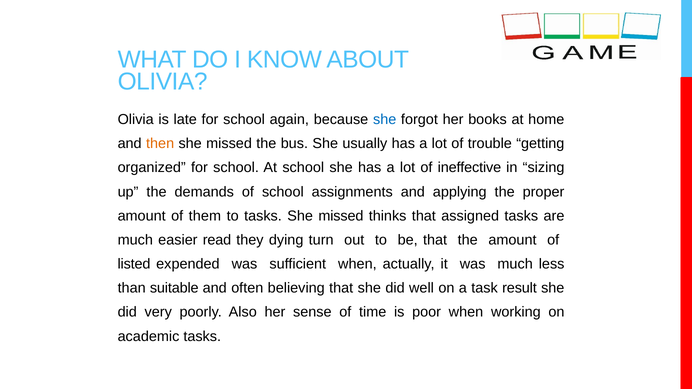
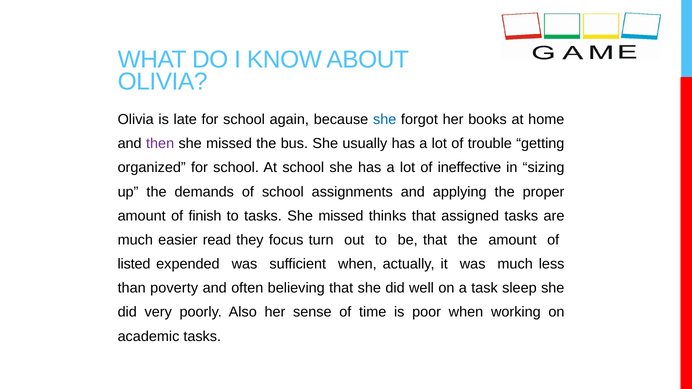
then colour: orange -> purple (160, 144)
them: them -> finish (205, 216)
dying: dying -> focus (286, 240)
suitable: suitable -> poverty (174, 288)
result: result -> sleep (519, 288)
